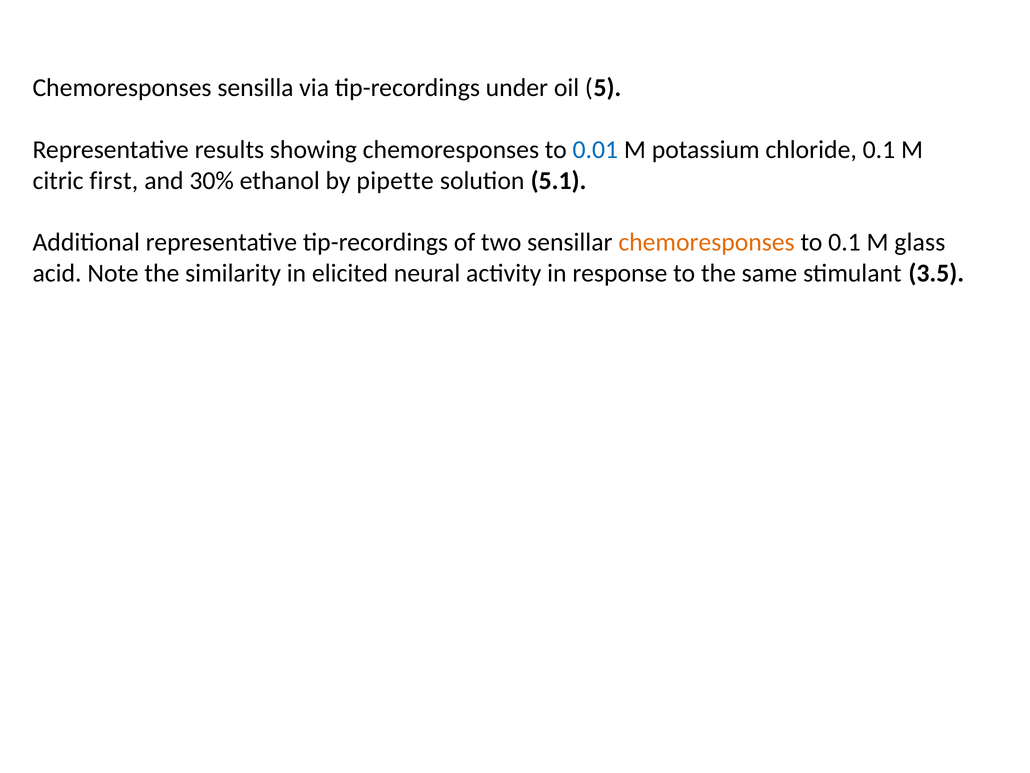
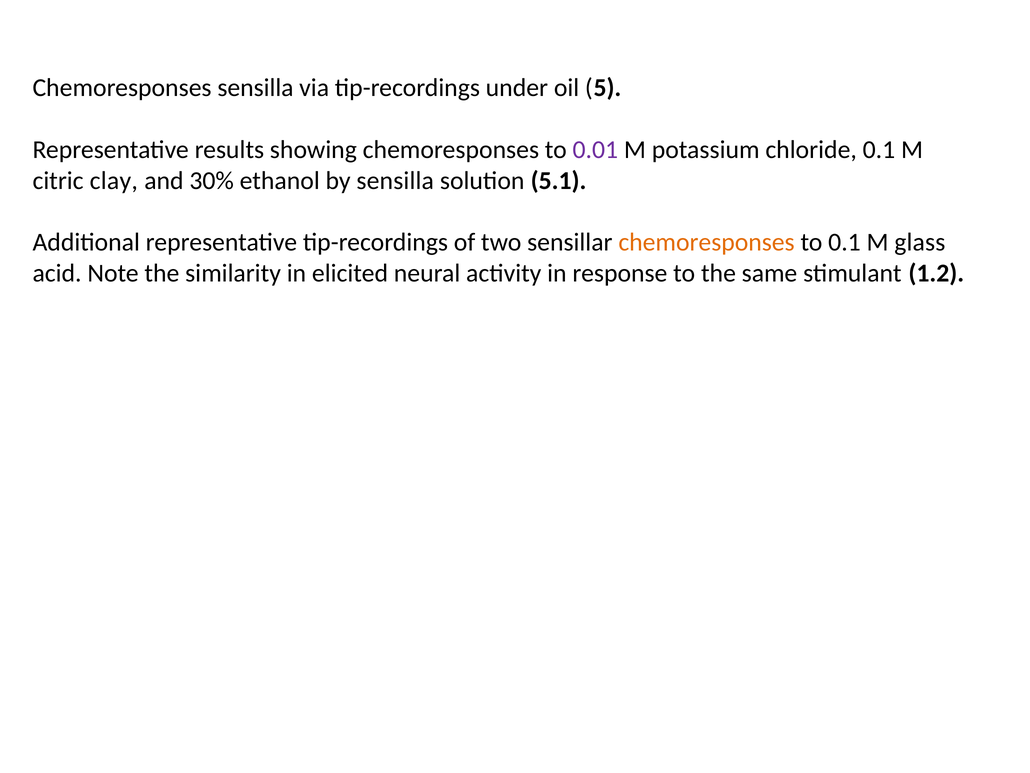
0.01 colour: blue -> purple (595, 150)
first: first -> clay (114, 180)
by pipette: pipette -> sensilla (395, 180)
3.5: 3.5 -> 1.2 (936, 273)
